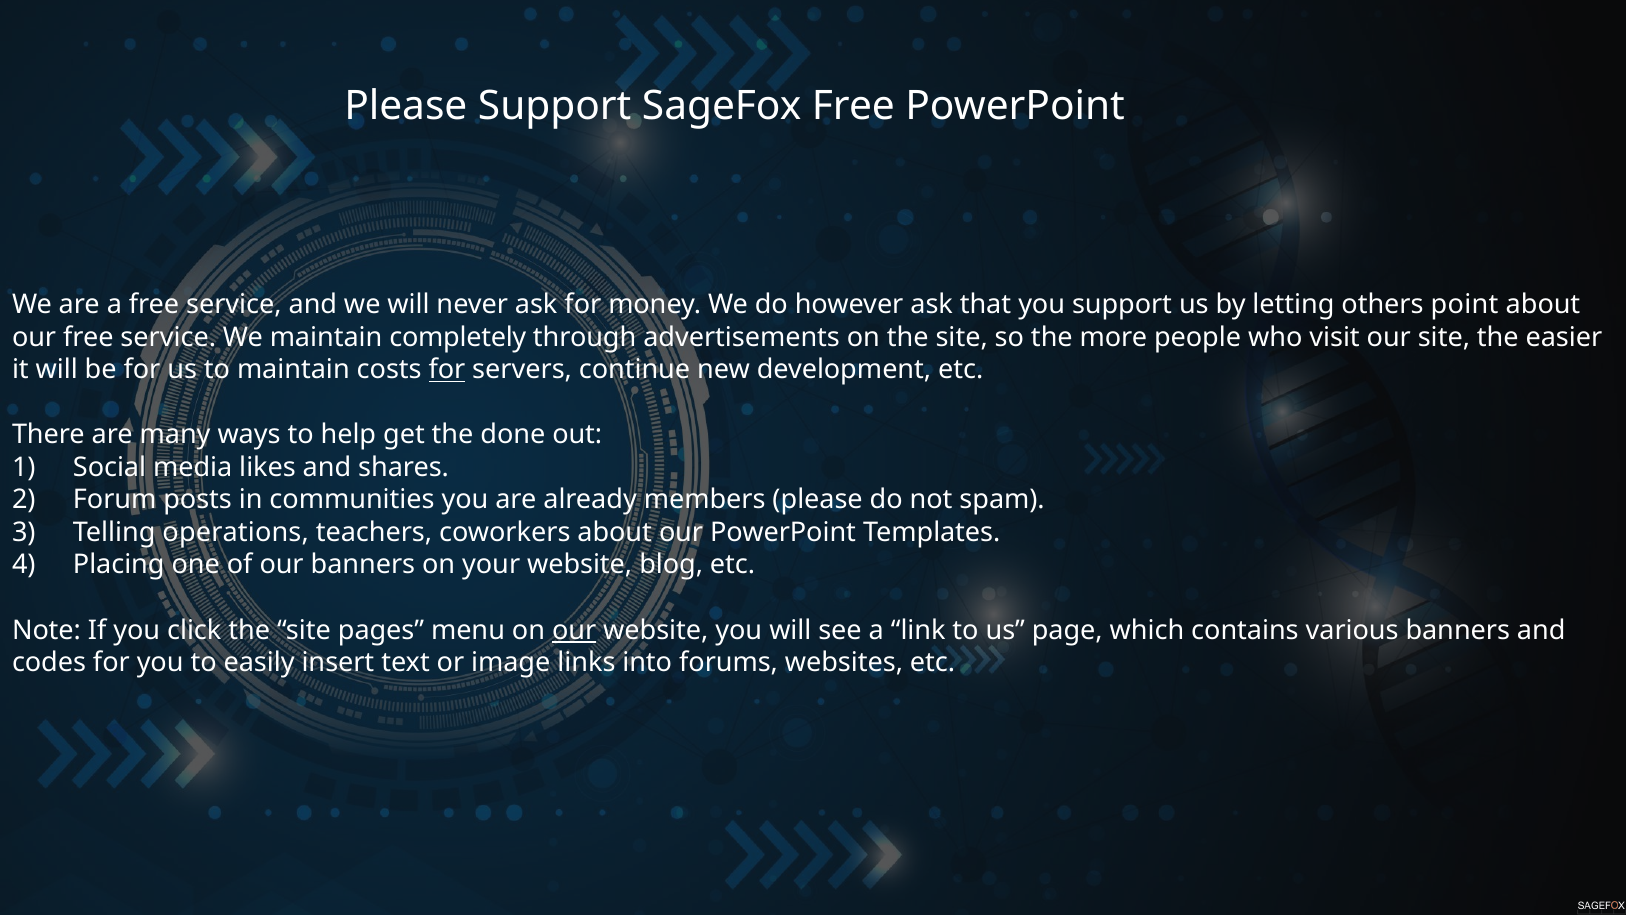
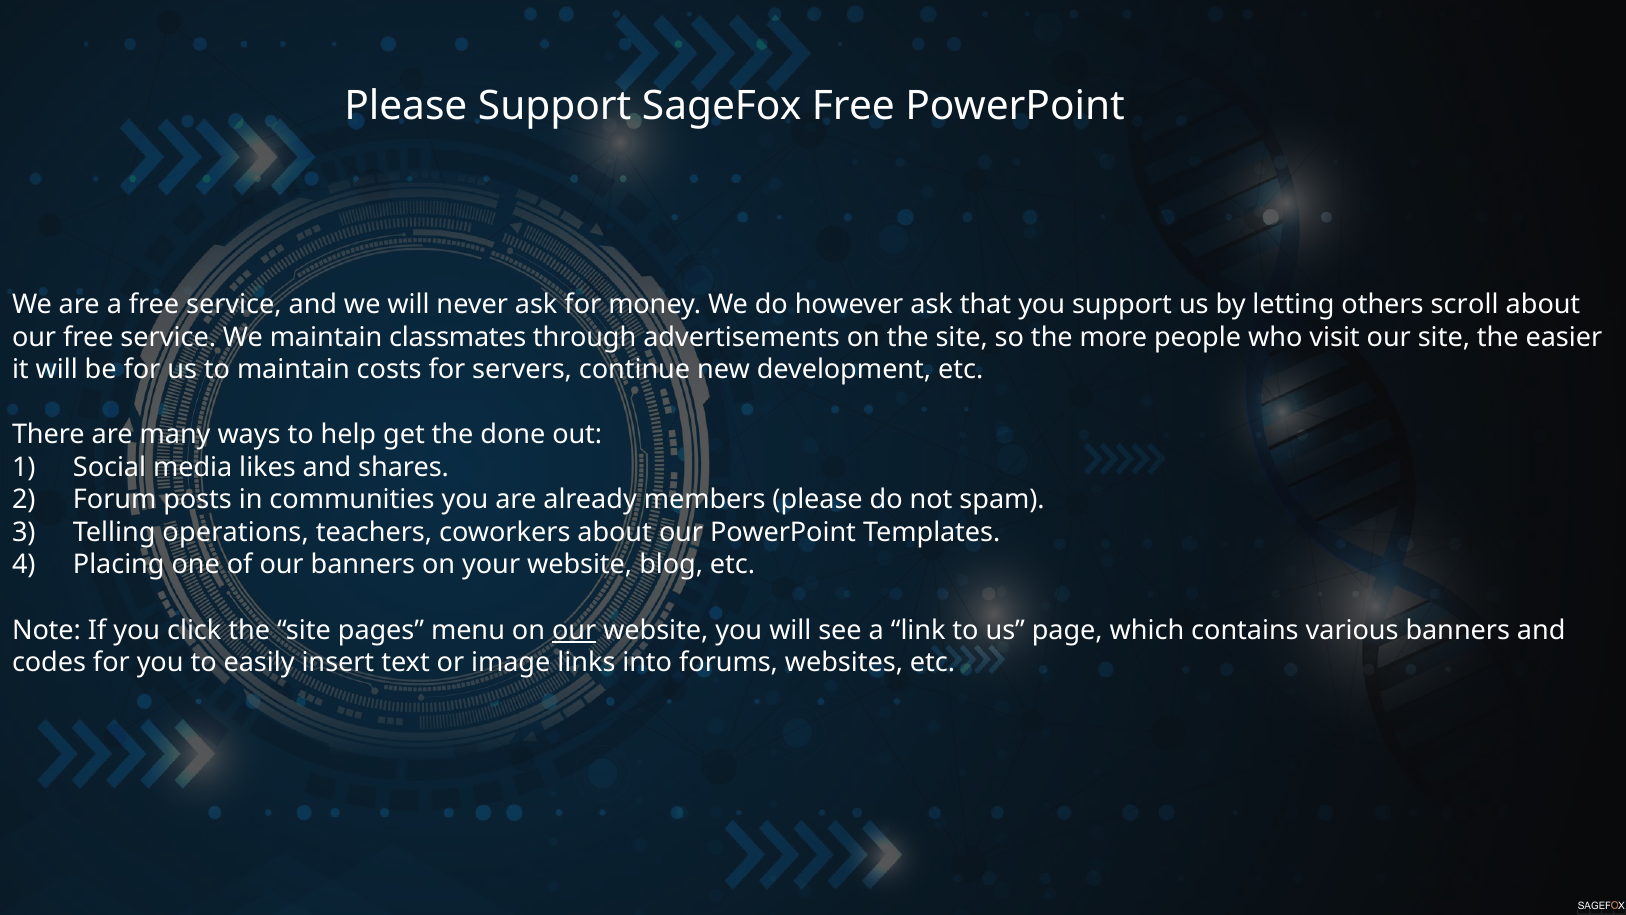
point: point -> scroll (1465, 305)
completely: completely -> classmates (458, 337)
for underline: present -> none (447, 370)
